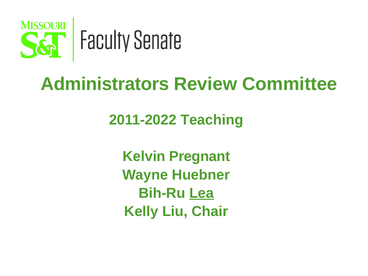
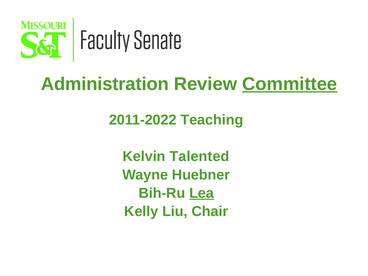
Administrators: Administrators -> Administration (105, 84)
Committee underline: none -> present (290, 84)
Pregnant: Pregnant -> Talented (199, 156)
